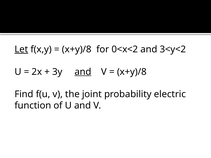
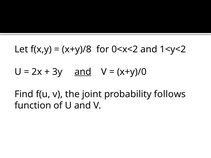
Let underline: present -> none (21, 49)
3<y<2: 3<y<2 -> 1<y<2 (173, 49)
x+y)/8: x+y)/8 -> x+y)/0 (132, 72)
electric: electric -> follows (170, 94)
